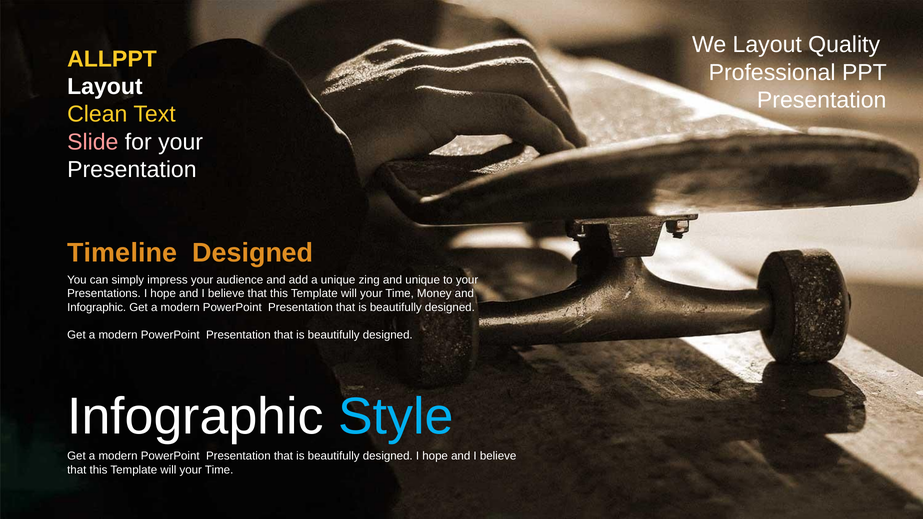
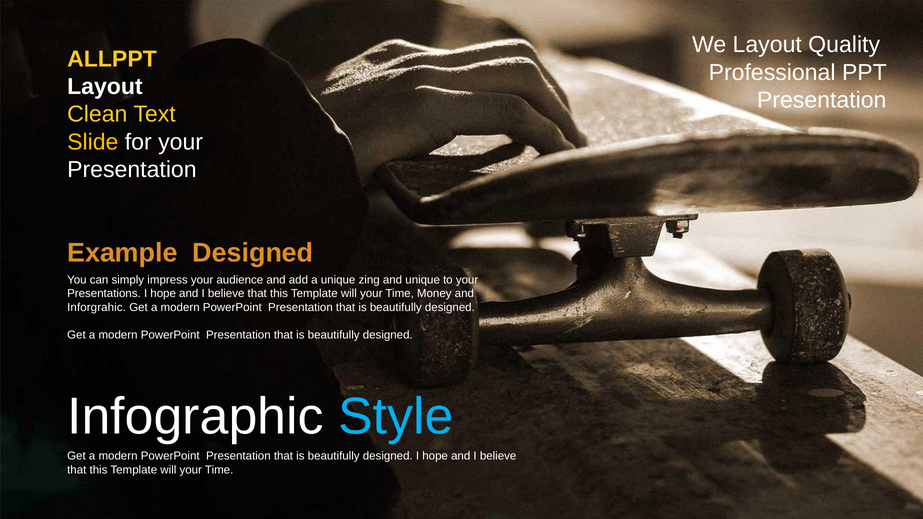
Slide colour: pink -> yellow (93, 142)
Timeline: Timeline -> Example (122, 253)
Infographic: Infographic -> Inforgrahic (97, 308)
